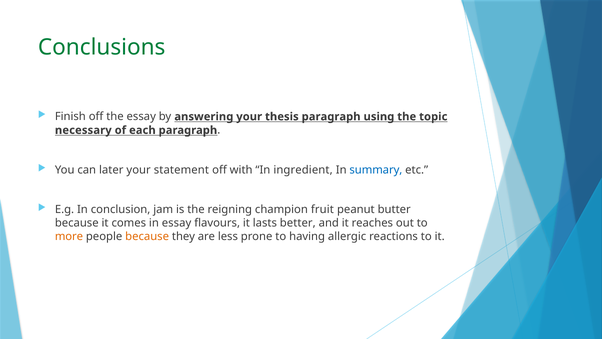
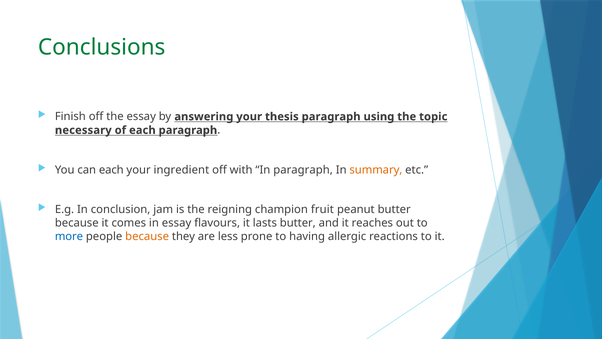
can later: later -> each (111, 170)
statement: statement -> ingredient (181, 170)
In ingredient: ingredient -> paragraph (303, 170)
summary colour: blue -> orange (376, 170)
lasts better: better -> butter (298, 223)
more colour: orange -> blue (69, 236)
